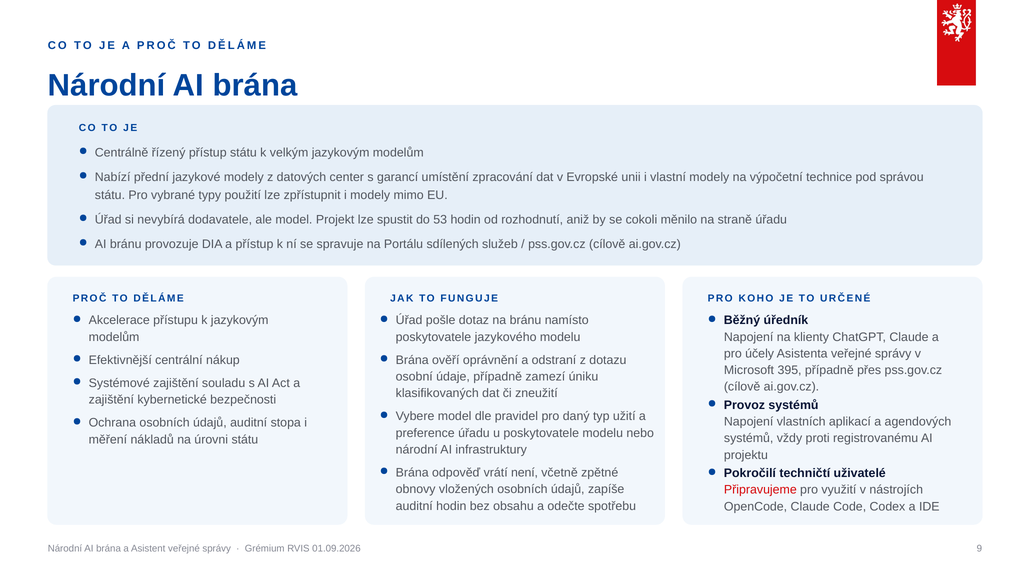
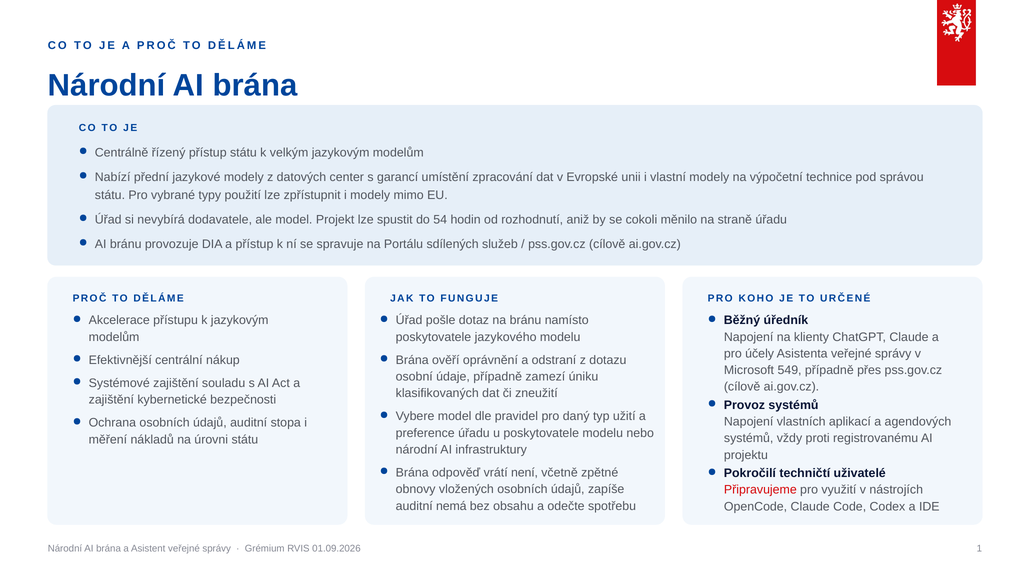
53: 53 -> 54 (440, 220)
395: 395 -> 549 (790, 370)
auditní hodin: hodin -> nemá (451, 506)
9: 9 -> 1 (979, 549)
